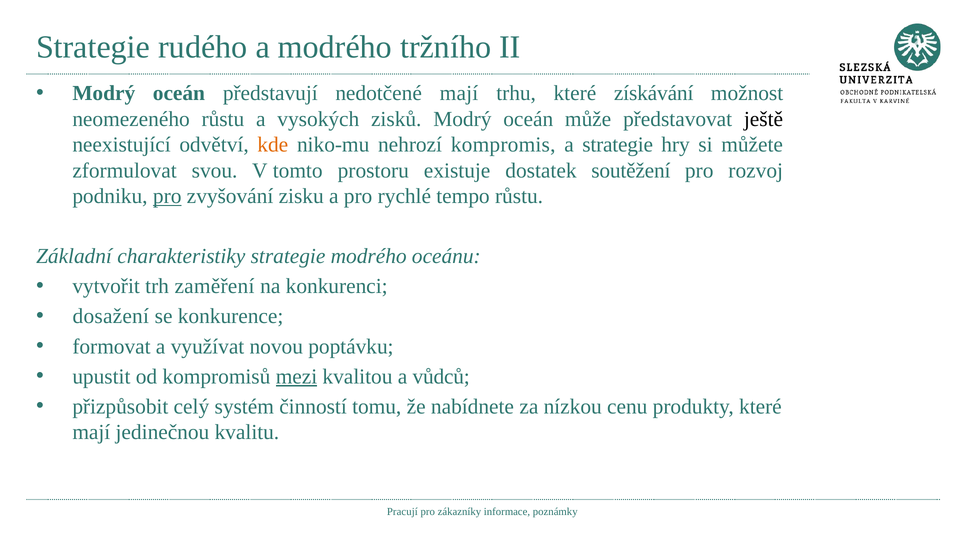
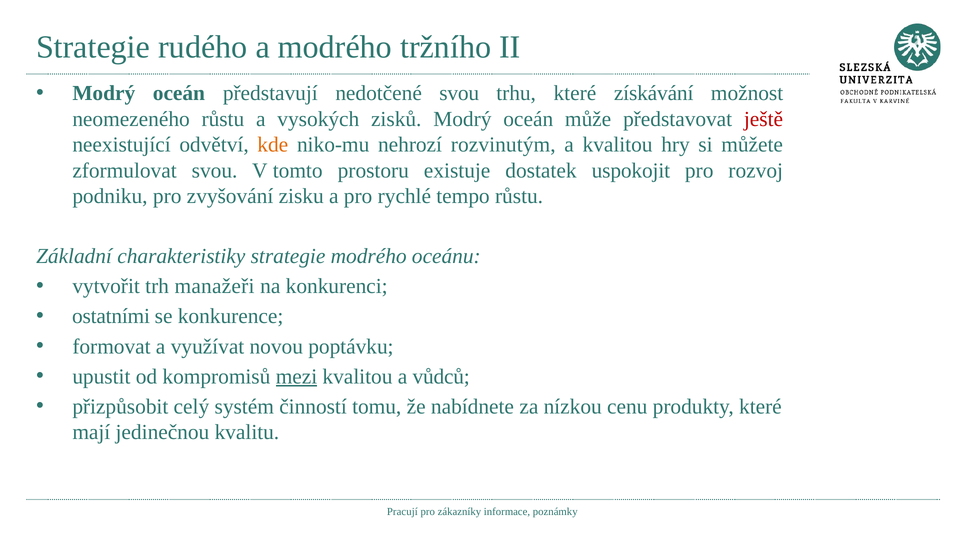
nedotčené mají: mají -> svou (459, 93)
ještě colour: black -> red (763, 119)
kompromis: kompromis -> rozvinutým (503, 145)
a strategie: strategie -> kvalitou (618, 145)
soutěžení: soutěžení -> uspokojit (631, 171)
pro underline: present -> none (167, 196)
zaměření: zaměření -> manažeři (214, 286)
dosažení: dosažení -> ostatními (111, 316)
